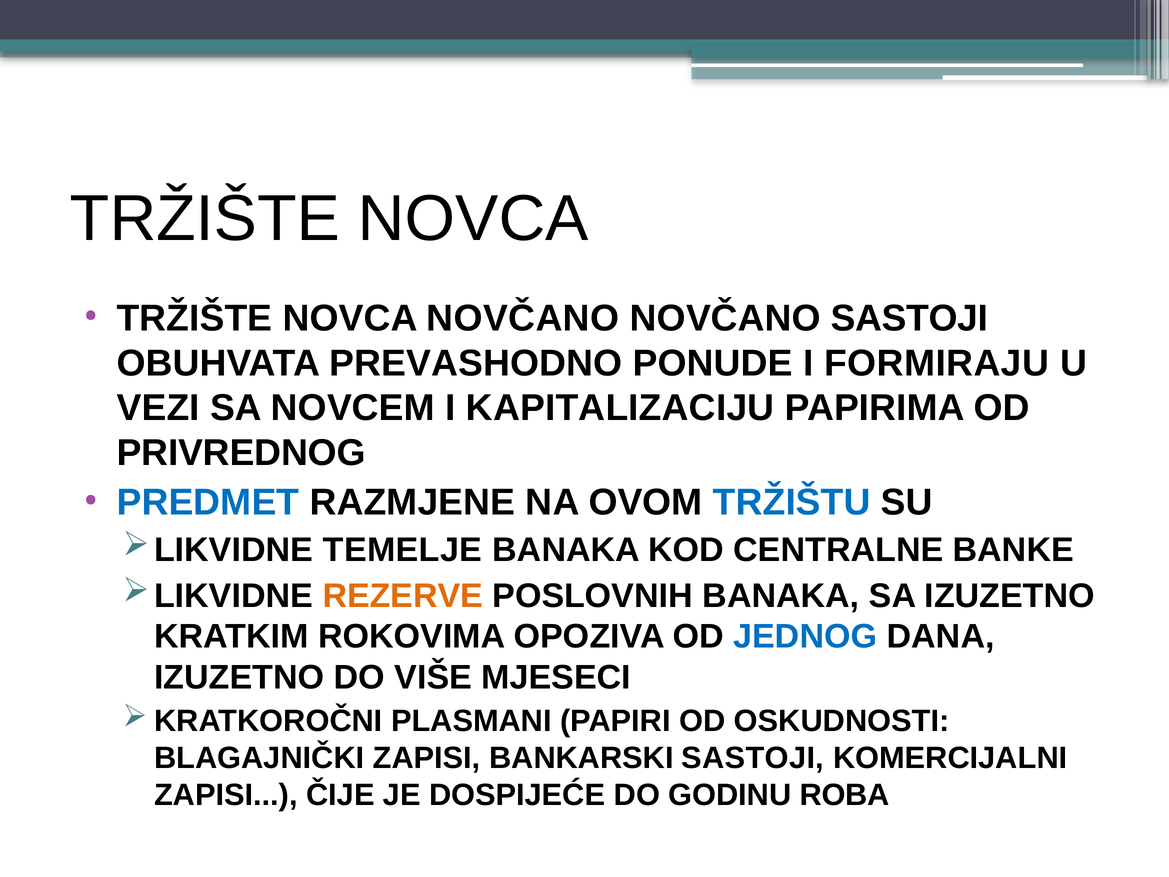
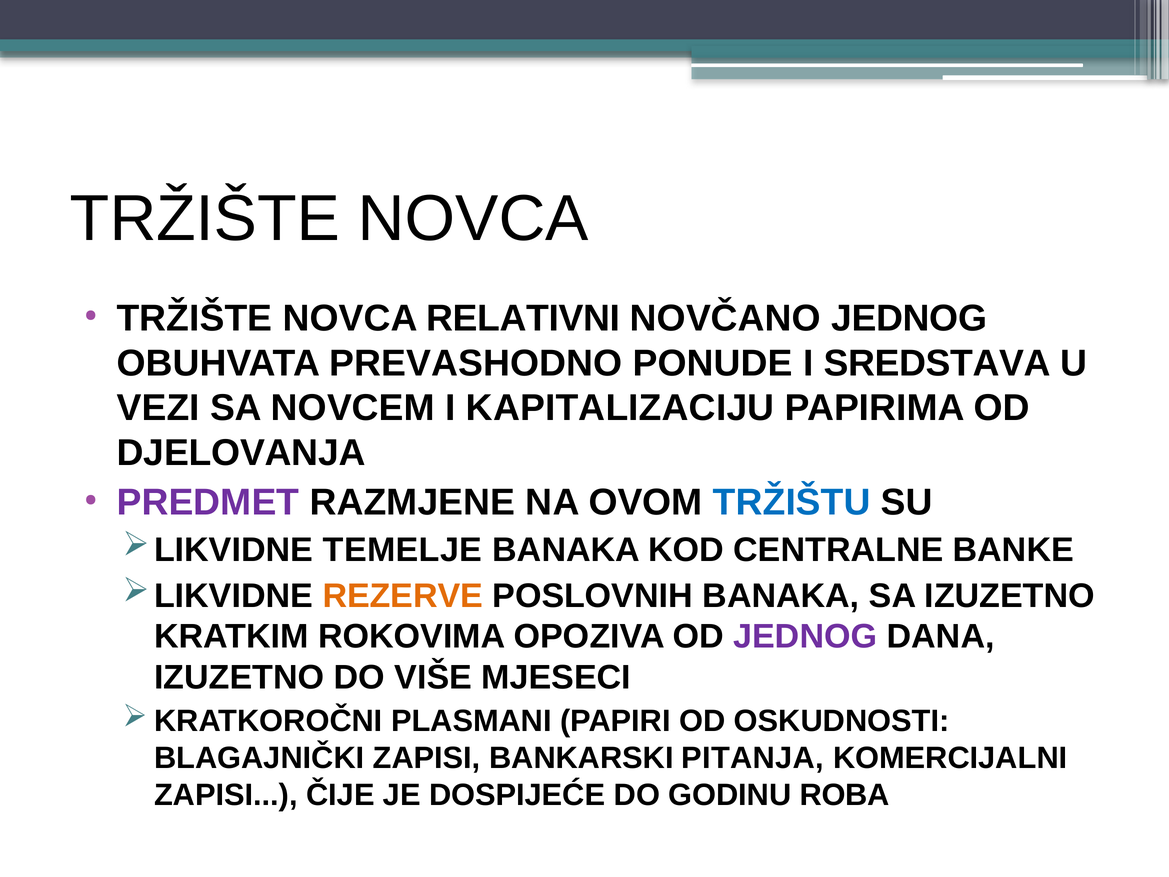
NOVCA NOVČANO: NOVČANO -> RELATIVNI (523, 318)
NOVČANO SASTOJI: SASTOJI -> JEDNOG (909, 318)
FORMIRAJU: FORMIRAJU -> SREDSTAVA (937, 363)
PRIVREDNOG: PRIVREDNOG -> DJELOVANJA (241, 453)
PREDMET colour: blue -> purple (208, 502)
JEDNOG colour: blue -> purple (805, 637)
BANKARSKI SASTOJI: SASTOJI -> PITANJA (753, 758)
